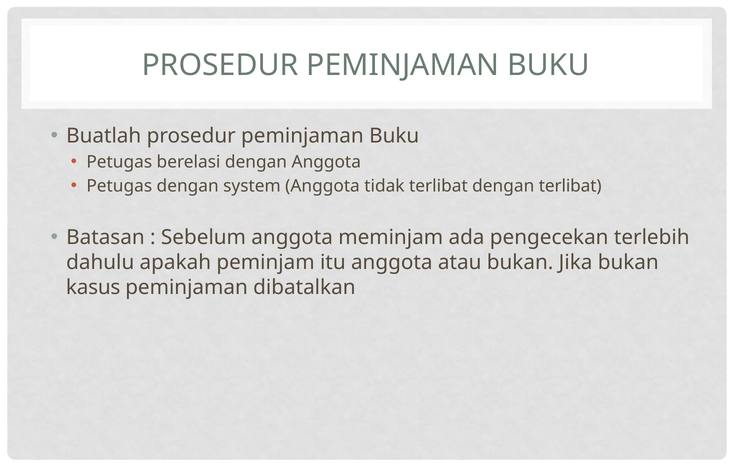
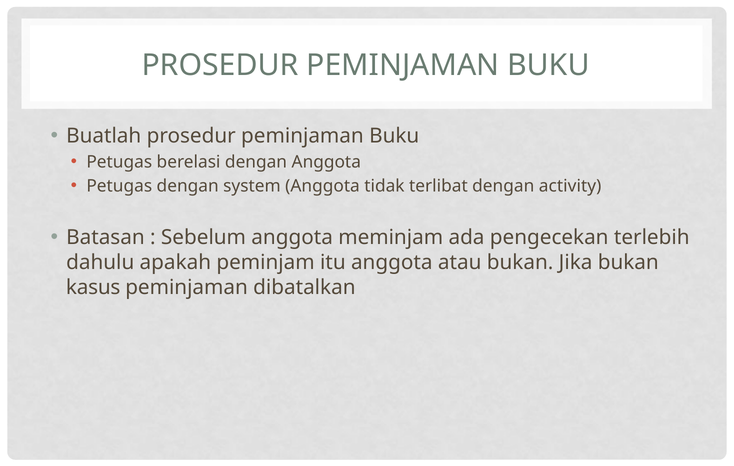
dengan terlibat: terlibat -> activity (570, 186)
